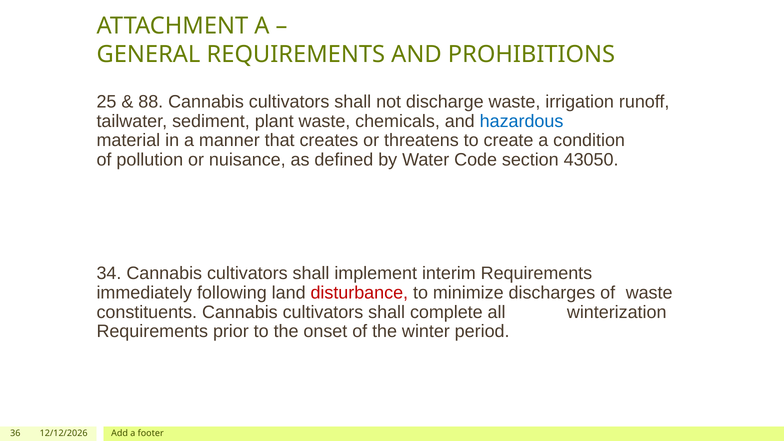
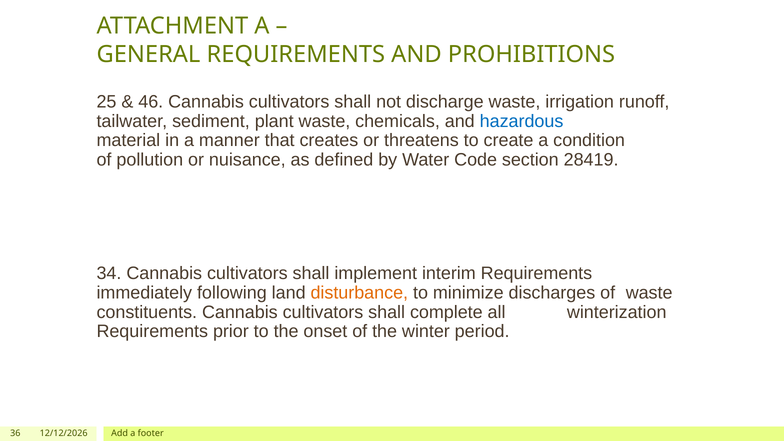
88: 88 -> 46 (151, 102)
43050: 43050 -> 28419 (591, 160)
disturbance colour: red -> orange (359, 293)
